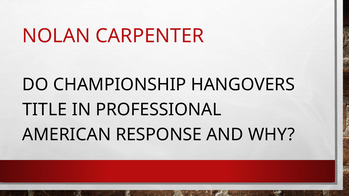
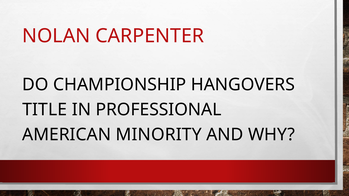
RESPONSE: RESPONSE -> MINORITY (159, 135)
